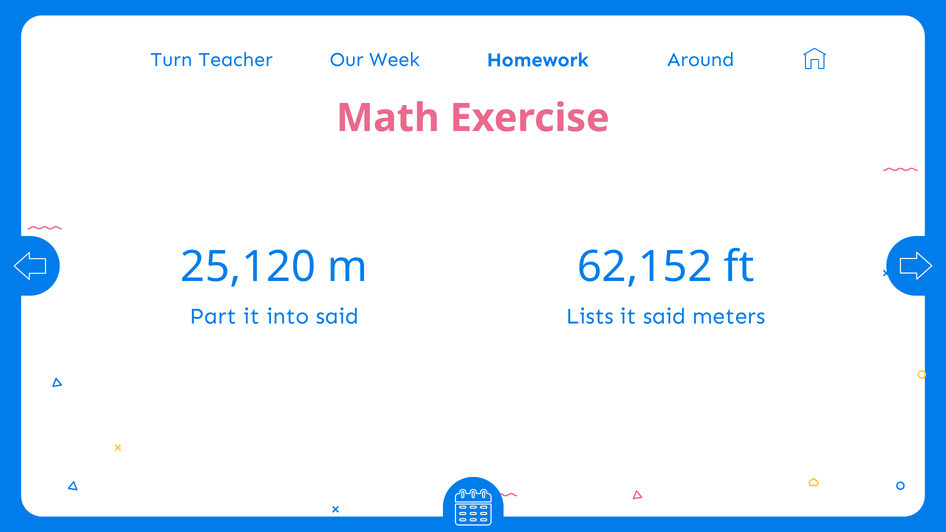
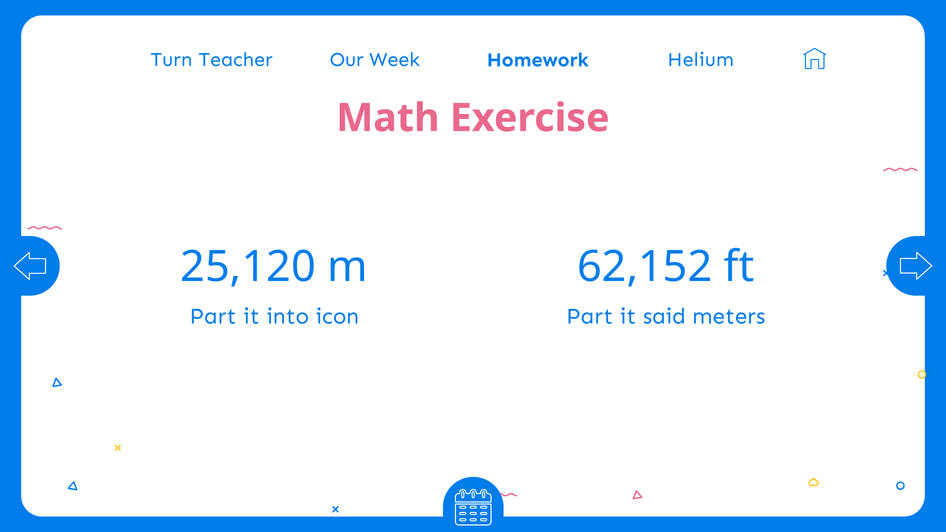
Around: Around -> Helium (701, 60)
into said: said -> icon (337, 317)
Lists: Lists -> Part (590, 317)
